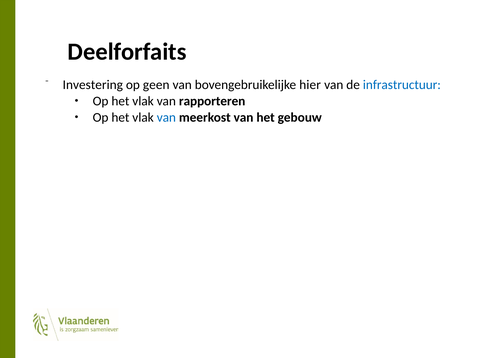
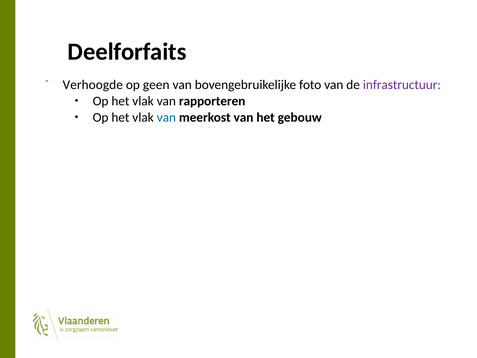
Investering: Investering -> Verhoogde (93, 85)
hier: hier -> foto (310, 85)
infrastructuur colour: blue -> purple (402, 85)
